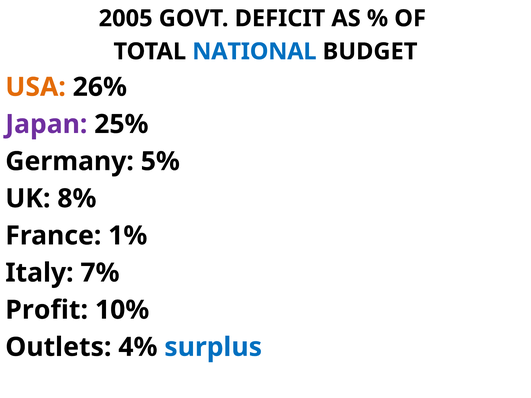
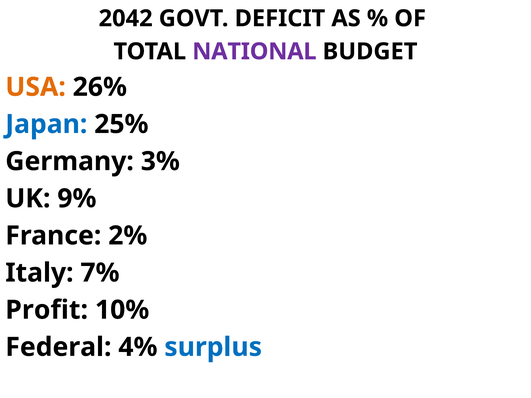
2005: 2005 -> 2042 (126, 18)
NATIONAL colour: blue -> purple (254, 52)
Japan colour: purple -> blue (46, 124)
5%: 5% -> 3% (160, 161)
8%: 8% -> 9% (77, 199)
1%: 1% -> 2% (128, 236)
Outlets: Outlets -> Federal (58, 347)
